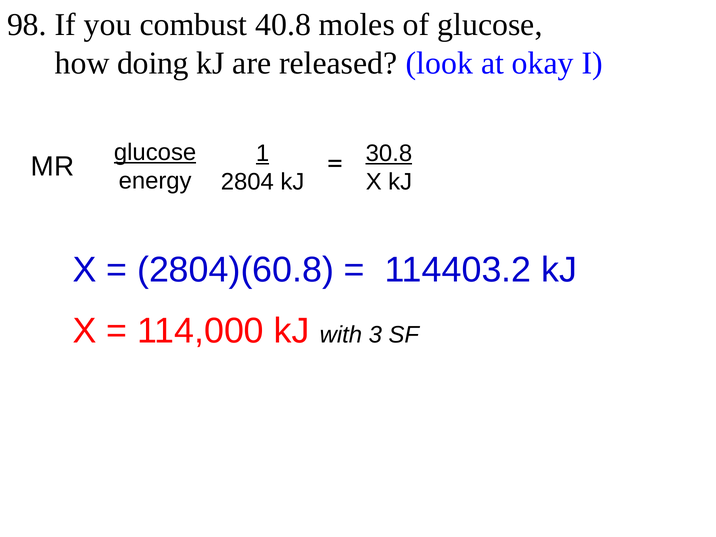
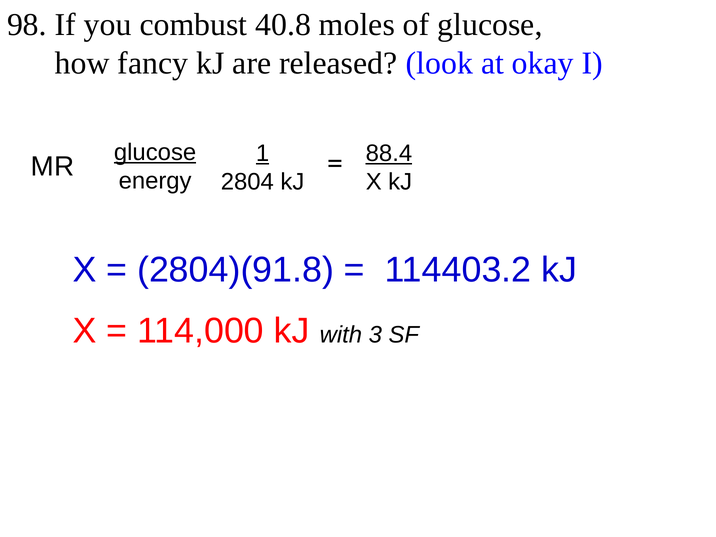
doing: doing -> fancy (153, 63)
30.8: 30.8 -> 88.4 (389, 153)
2804)(60.8: 2804)(60.8 -> 2804)(91.8 (236, 270)
